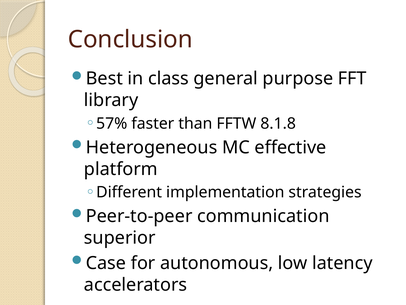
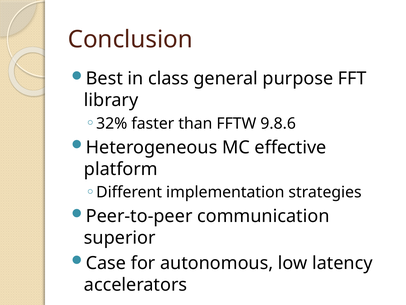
57%: 57% -> 32% (112, 123)
8.1.8: 8.1.8 -> 9.8.6 (278, 123)
